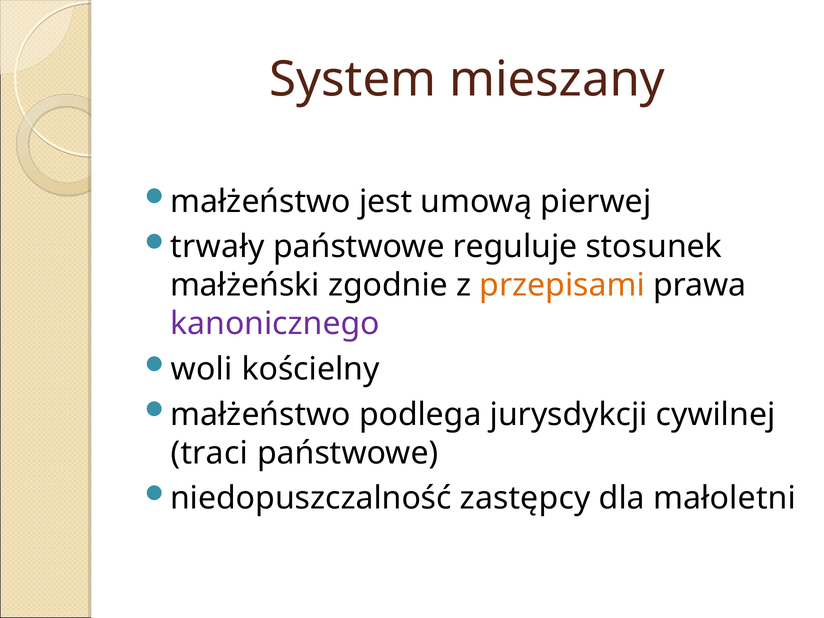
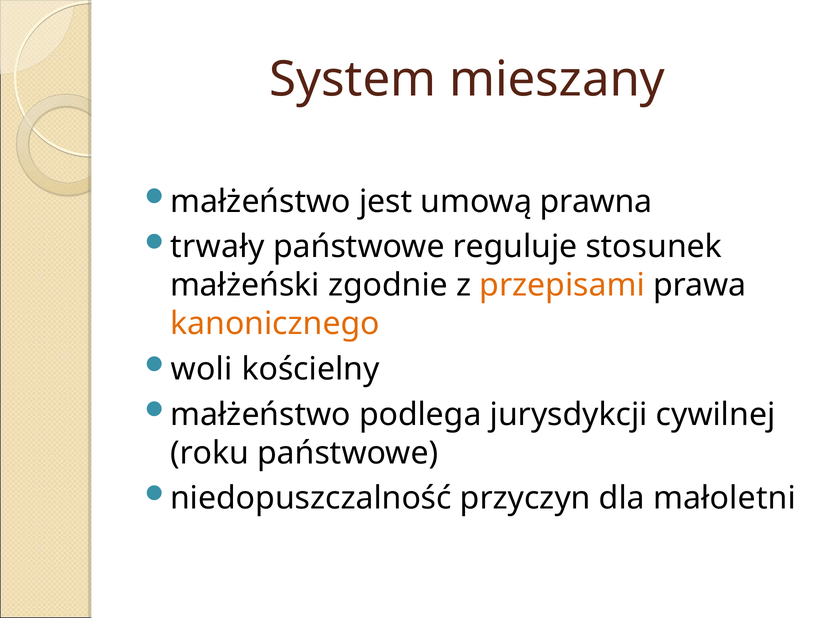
pierwej: pierwej -> prawna (596, 202)
kanonicznego colour: purple -> orange (275, 324)
traci: traci -> roku (210, 453)
zastępcy: zastępcy -> przyczyn (525, 498)
